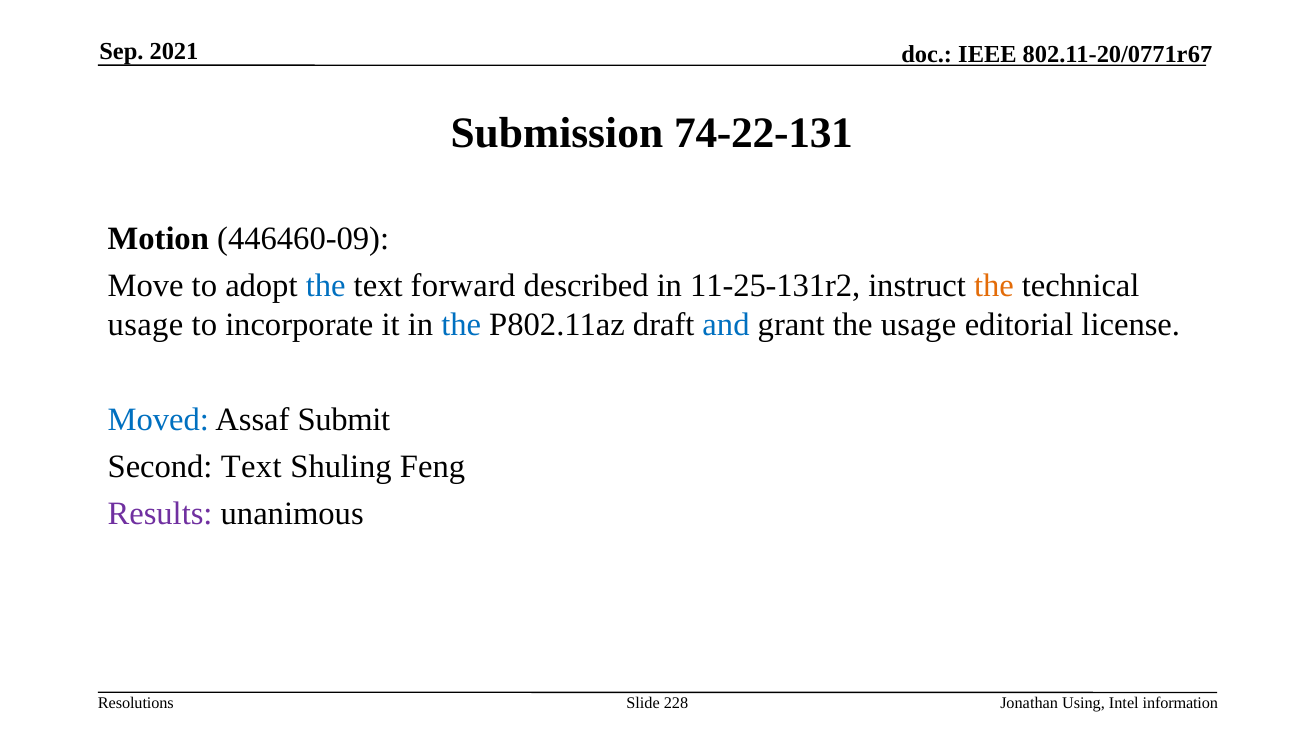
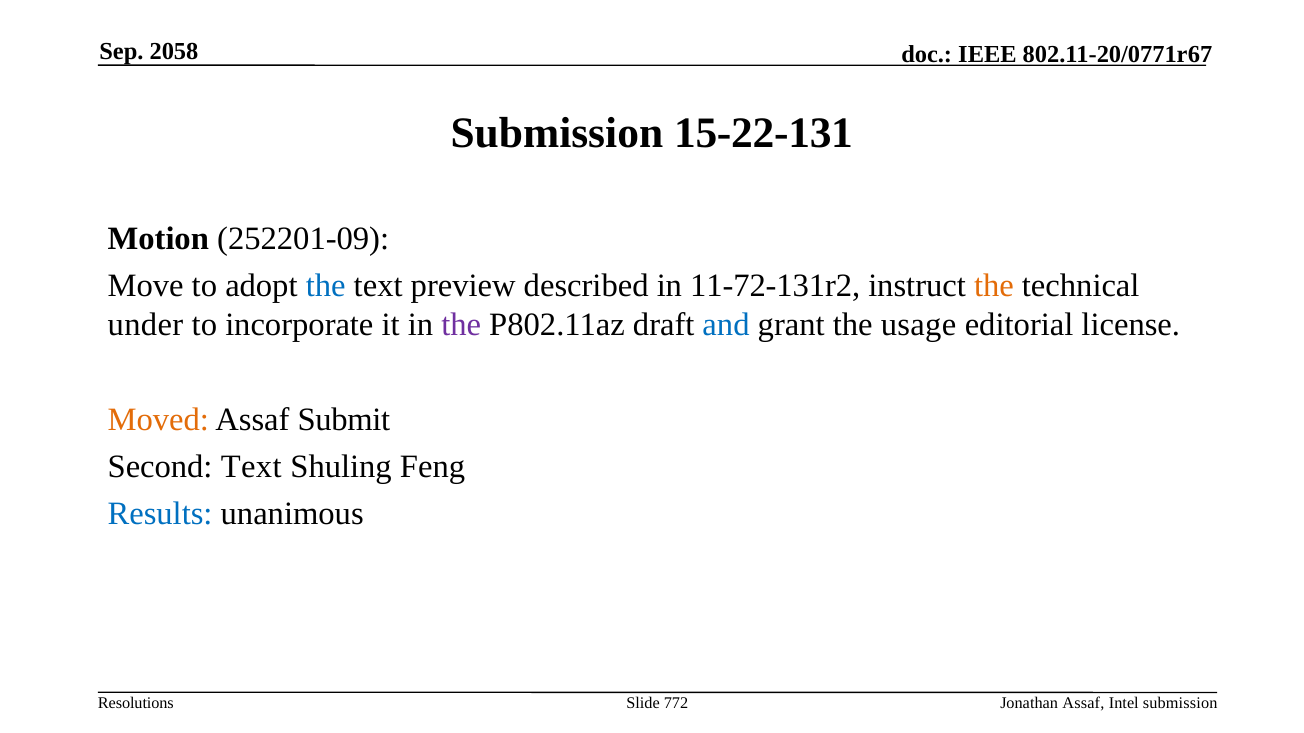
2021: 2021 -> 2058 (174, 52)
74-22-131: 74-22-131 -> 15-22-131 (764, 133)
446460-09: 446460-09 -> 252201-09 (303, 239)
forward: forward -> preview (463, 286)
11-25-131r2: 11-25-131r2 -> 11-72-131r2 (775, 286)
usage: usage -> under (145, 325)
the colour: blue -> purple (461, 325)
Moved colour: blue -> orange (158, 420)
Results colour: purple -> blue (160, 514)
228: 228 -> 772 (676, 703)
Jonathan Using: Using -> Assaf (1083, 703)
Intel information: information -> submission (1180, 703)
